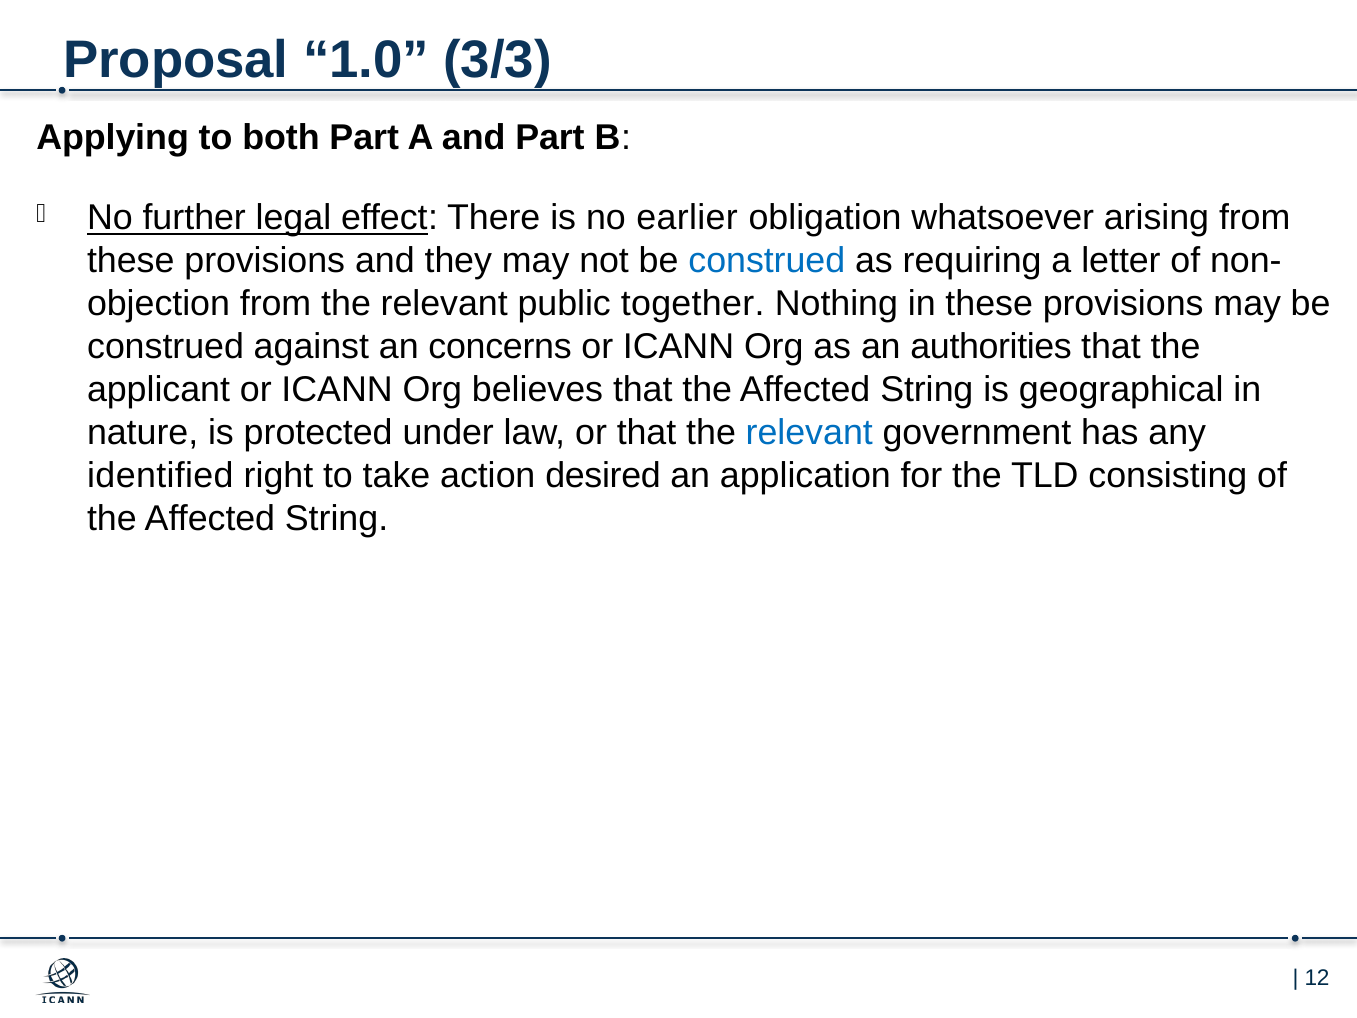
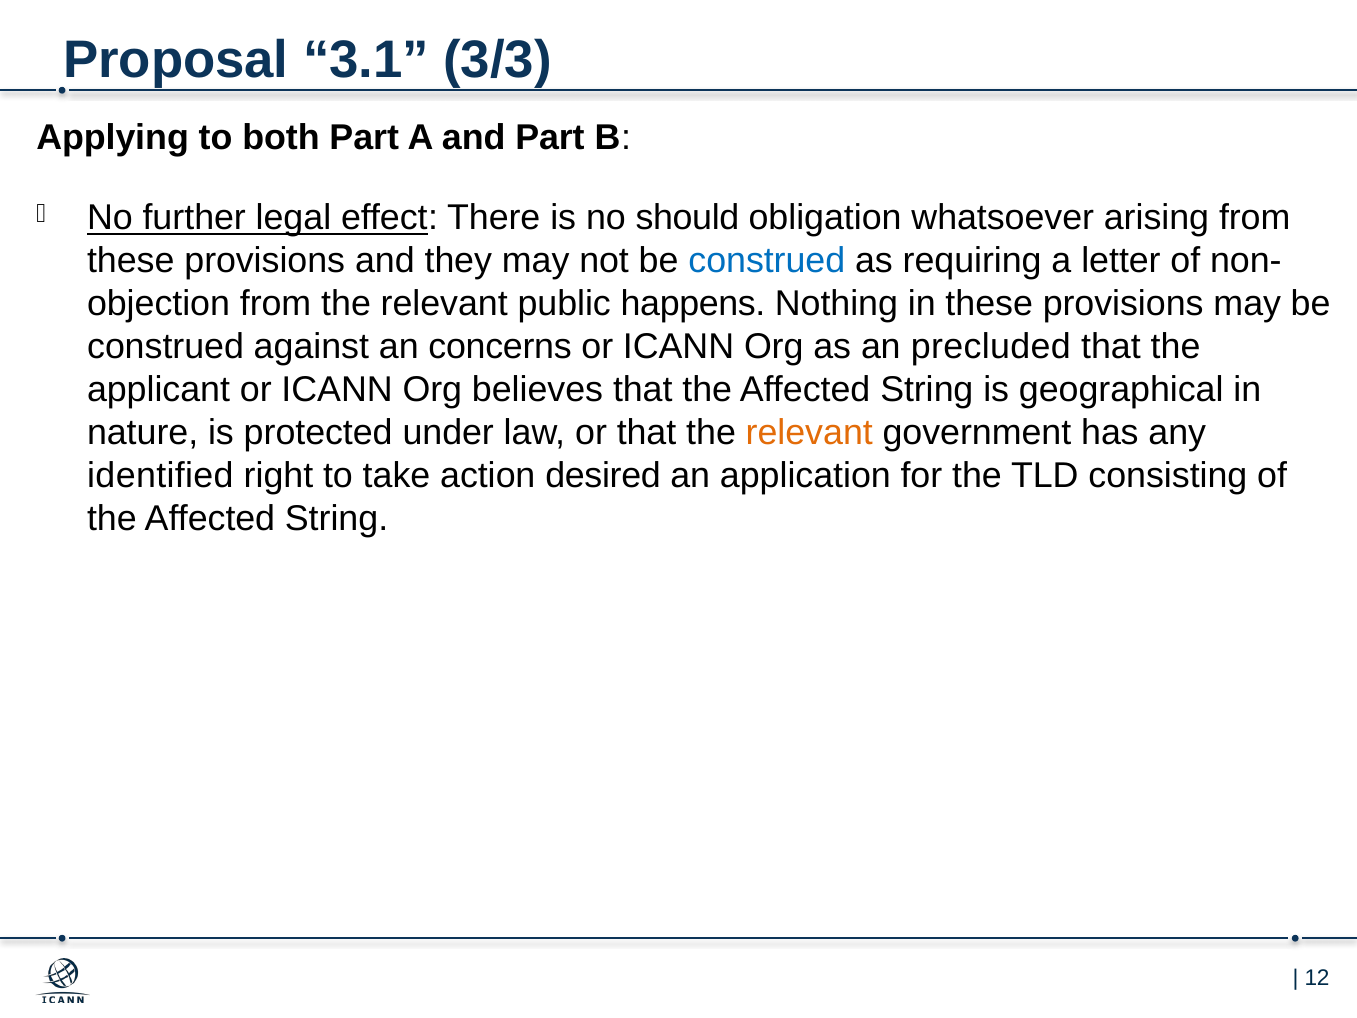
1.0: 1.0 -> 3.1 (366, 60)
earlier: earlier -> should (687, 218)
together: together -> happens (693, 304)
authorities: authorities -> precluded (991, 347)
relevant colour: blue -> orange (809, 433)
